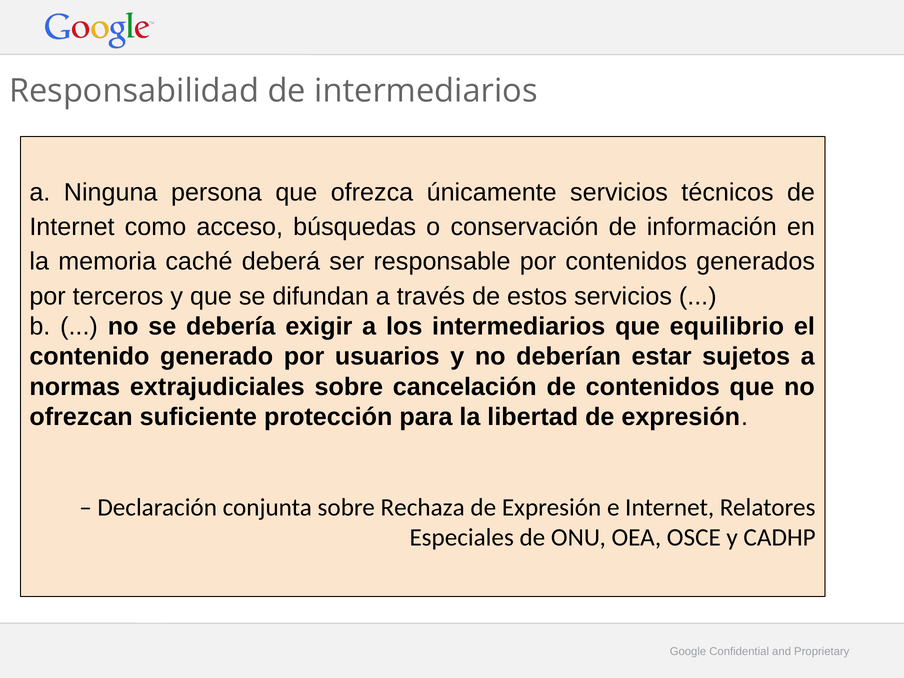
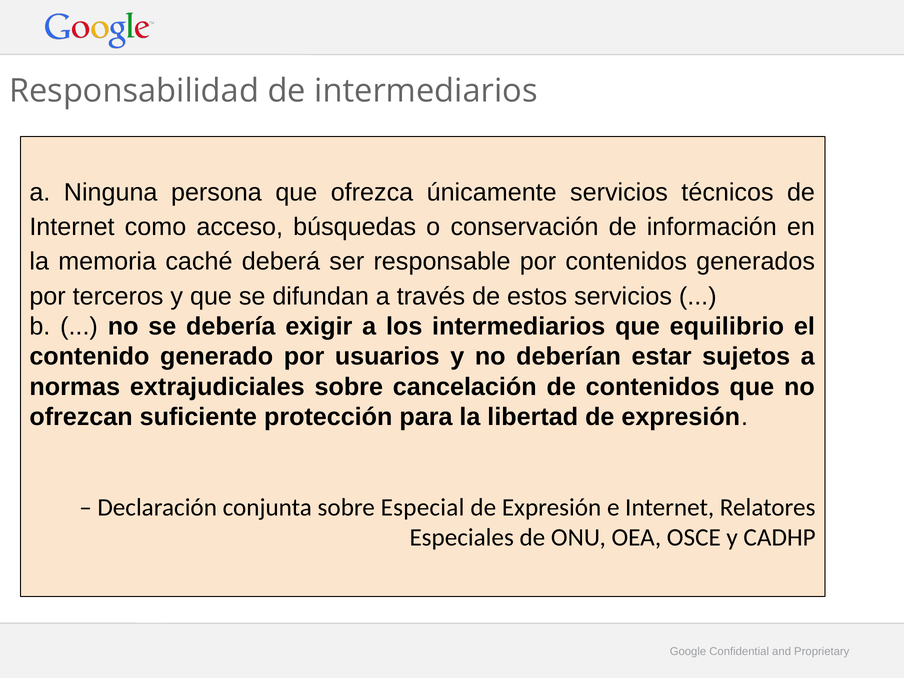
Rechaza: Rechaza -> Especial (423, 507)
